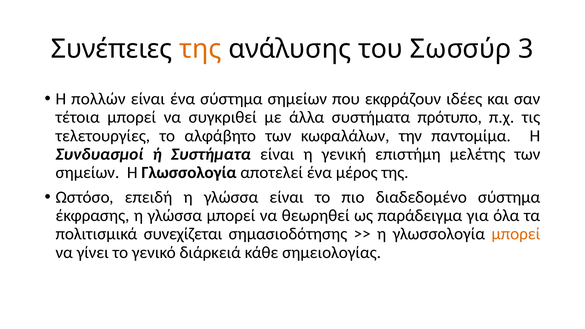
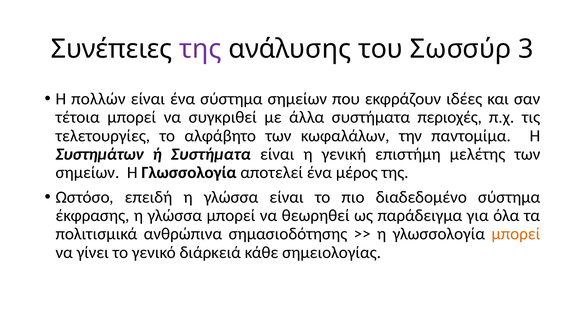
της colour: orange -> purple (200, 49)
πρότυπο: πρότυπο -> περιοχές (450, 117)
Συνδυασμοί: Συνδυασμοί -> Συστημάτων (100, 154)
συνεχίζεται: συνεχίζεται -> ανθρώπινα (183, 234)
